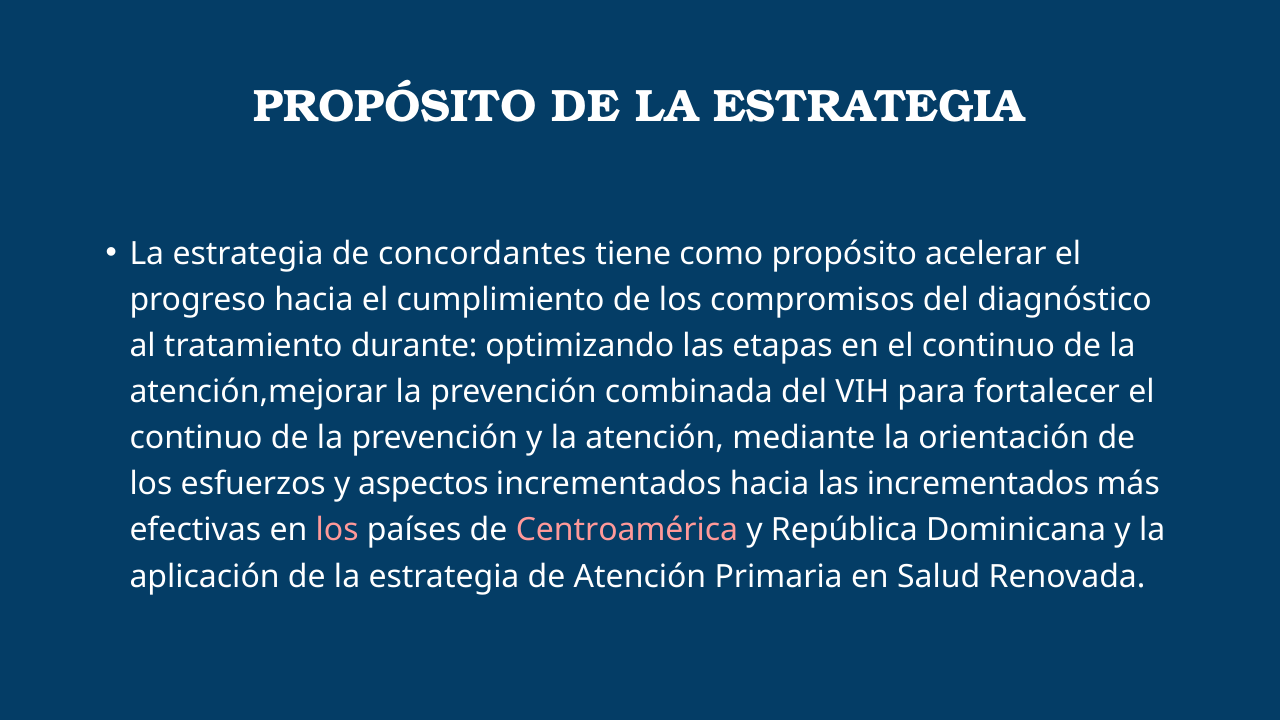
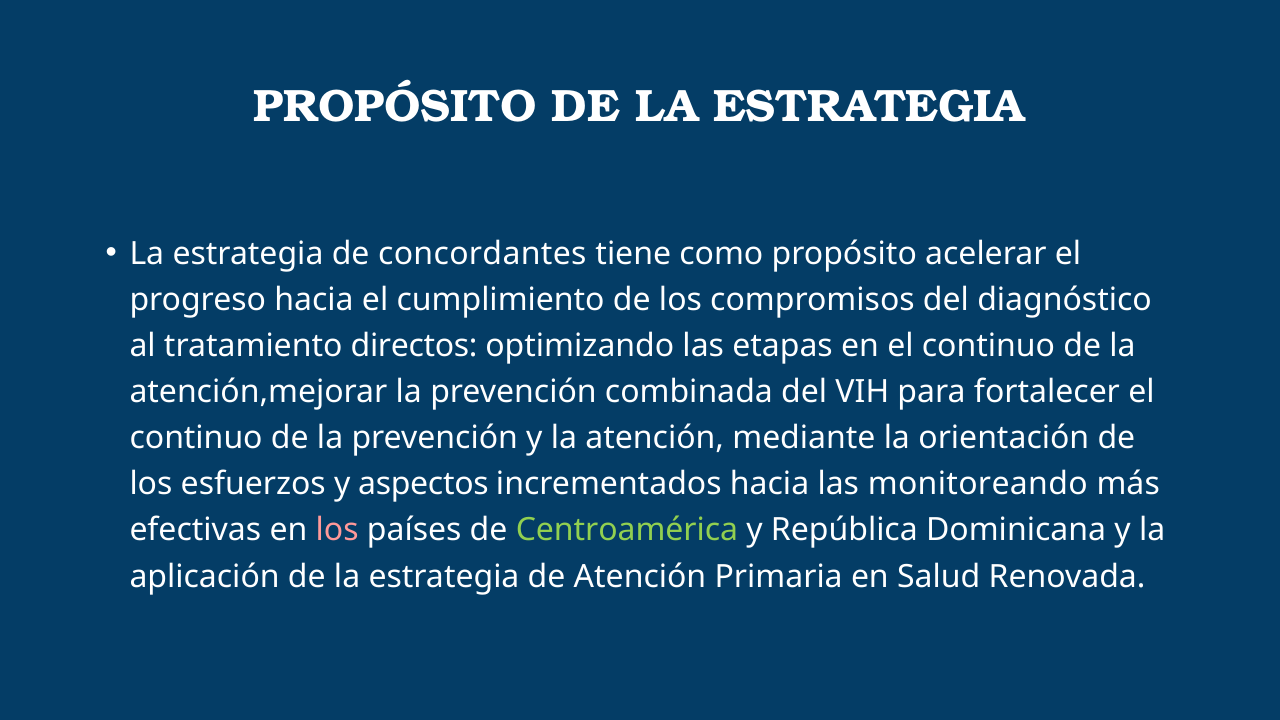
durante: durante -> directos (414, 346)
las incrementados: incrementados -> monitoreando (978, 484)
Centroamérica colour: pink -> light green (627, 530)
